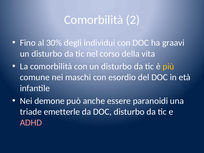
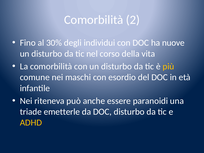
graavi: graavi -> nuove (173, 43)
demone: demone -> riteneva (49, 101)
ADHD colour: pink -> yellow (31, 123)
